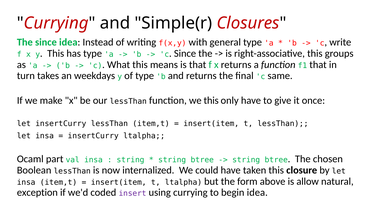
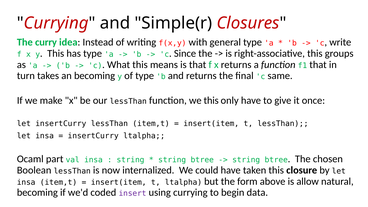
The since: since -> curry (46, 42)
an weekdays: weekdays -> becoming (95, 76)
exception: exception -> becoming (37, 193)
begin idea: idea -> data (257, 193)
